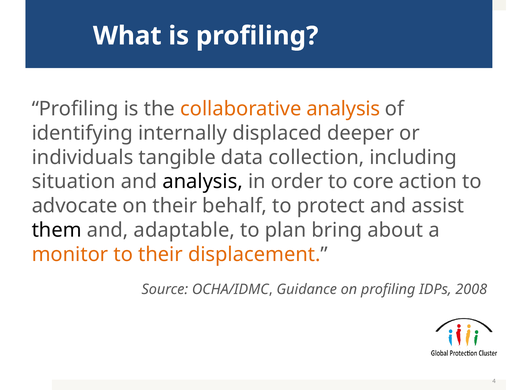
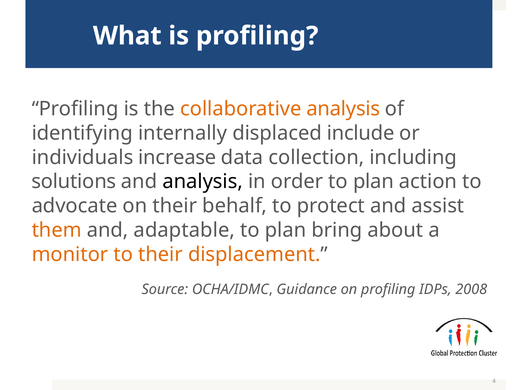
deeper: deeper -> include (361, 133)
tangible: tangible -> increase (177, 157)
situation: situation -> solutions (74, 181)
order to core: core -> plan (373, 181)
them colour: black -> orange (57, 230)
